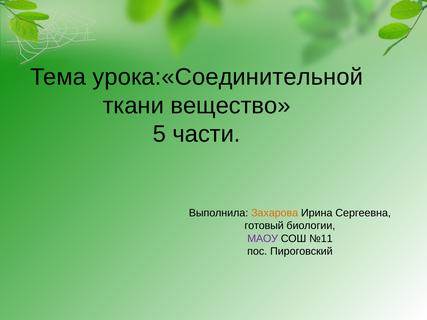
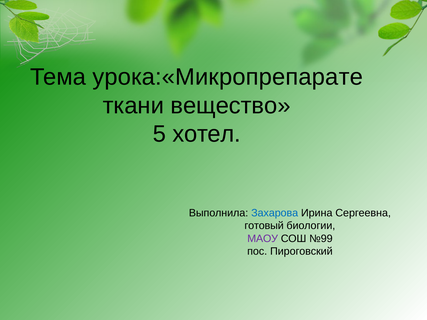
урока:«Соединительной: урока:«Соединительной -> урока:«Микропрепарате (228, 77)
части: части -> хотел (207, 134)
Захарова colour: orange -> blue (275, 213)
№11: №11 -> №99 (321, 239)
